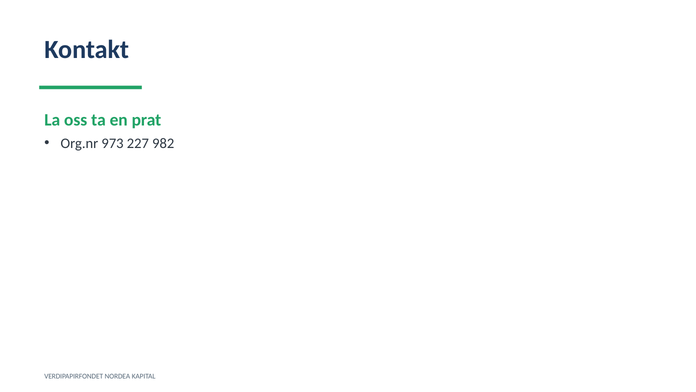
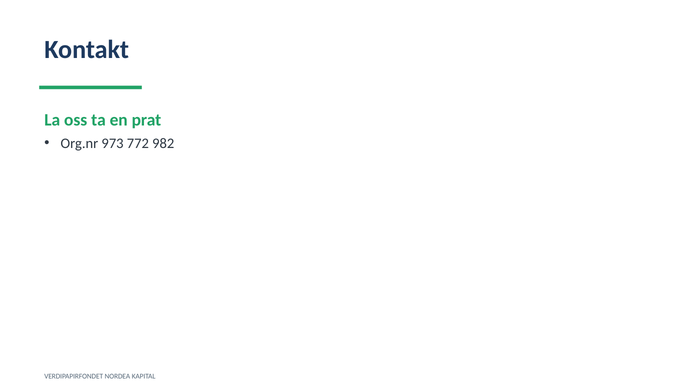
227: 227 -> 772 (138, 143)
